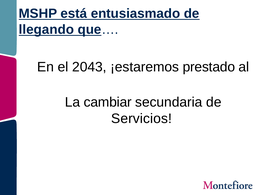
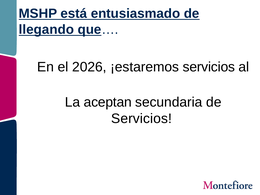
2043: 2043 -> 2026 (89, 67)
¡estaremos prestado: prestado -> servicios (209, 67)
cambiar: cambiar -> aceptan (108, 102)
